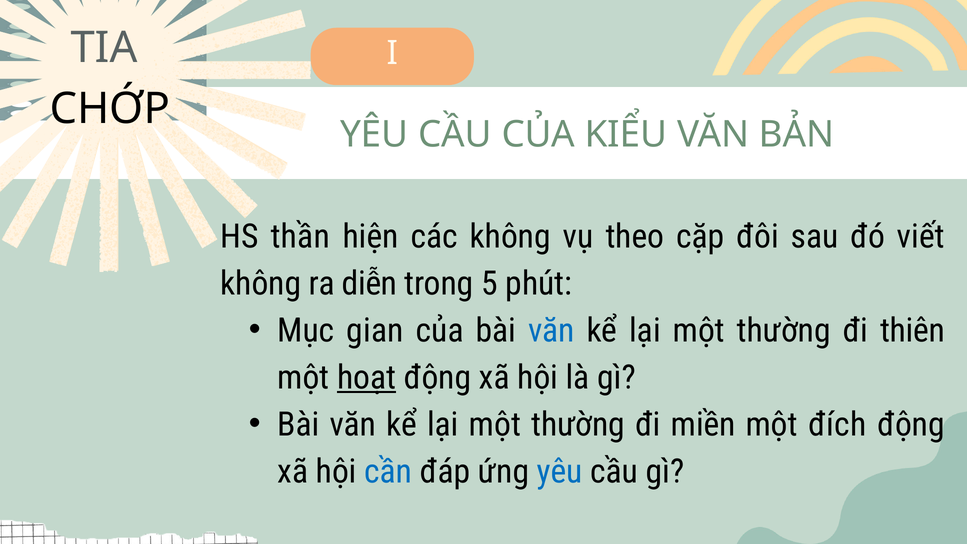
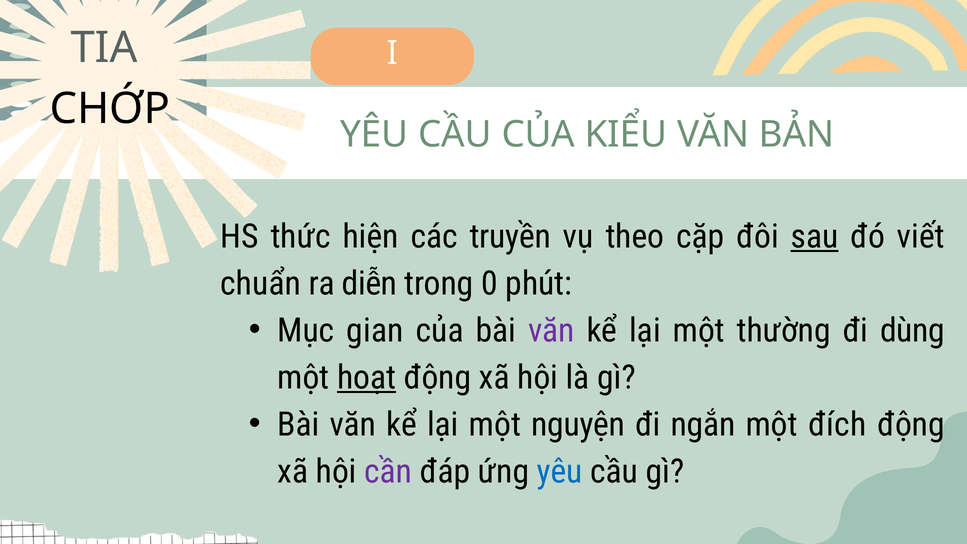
thần: thần -> thức (301, 237)
các không: không -> truyền (510, 237)
sau underline: none -> present (815, 237)
không: không -> chuẩn (261, 284)
5: 5 -> 0 (489, 284)
văn colour: blue -> purple (551, 331)
thiên: thiên -> dùng (913, 331)
thường: thường -> nguyện (578, 425)
miền: miền -> ngắn (703, 425)
cần colour: blue -> purple (388, 472)
